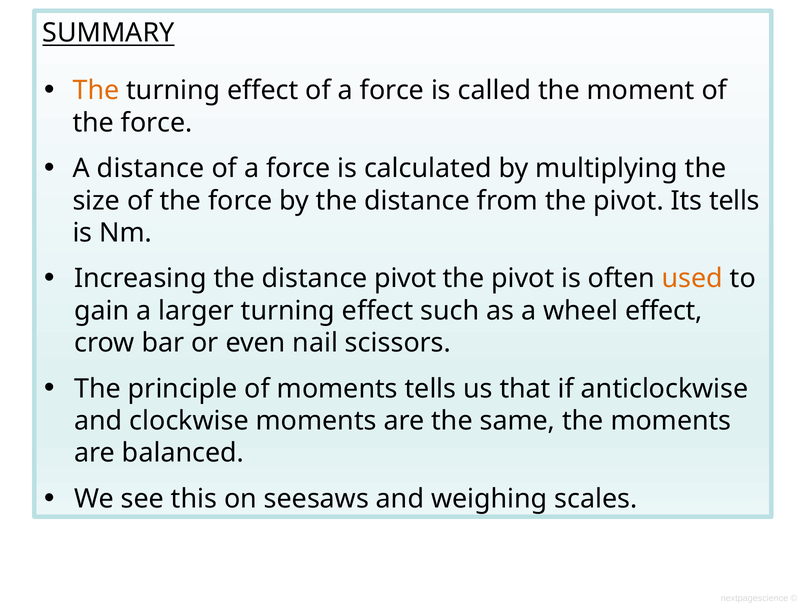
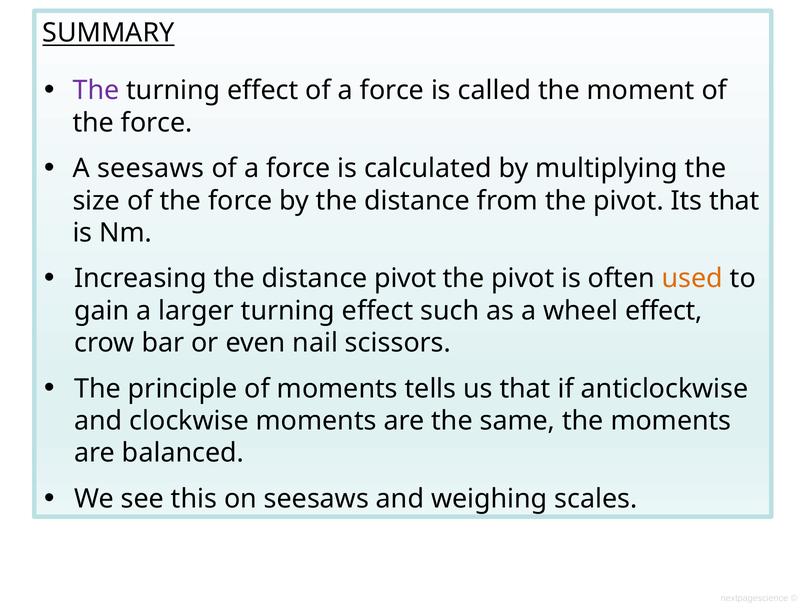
The colour: orange -> purple (96, 91)
A distance: distance -> seesaws (151, 169)
Its tells: tells -> that (734, 201)
